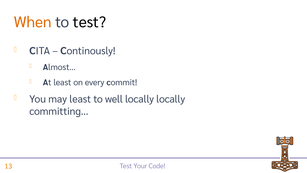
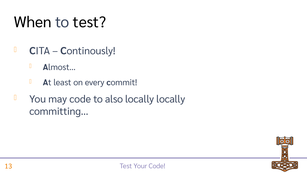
When colour: orange -> black (33, 22)
may least: least -> code (80, 99)
well: well -> also (114, 99)
